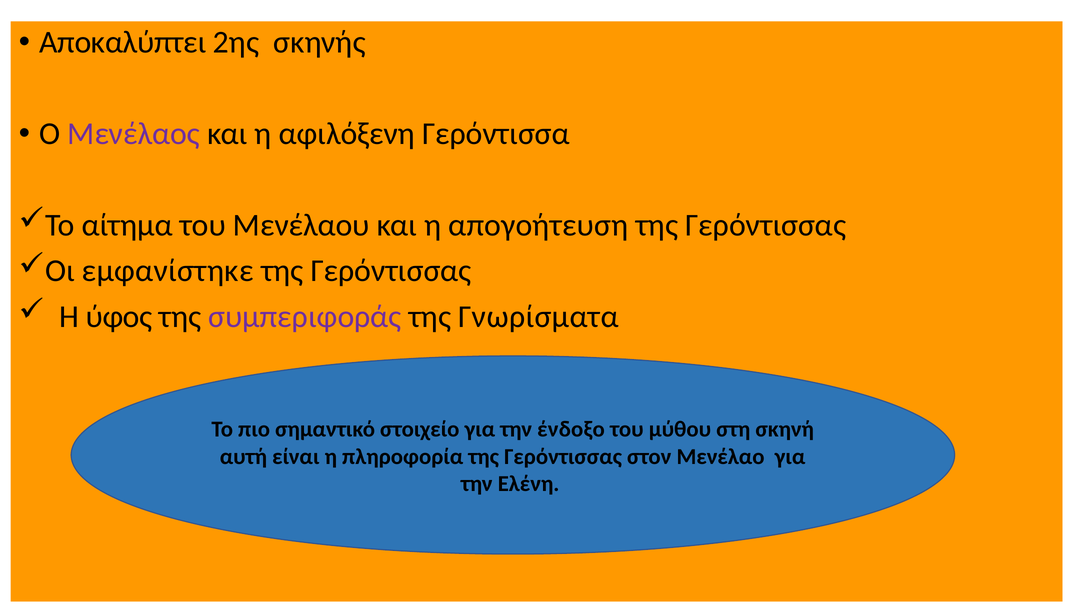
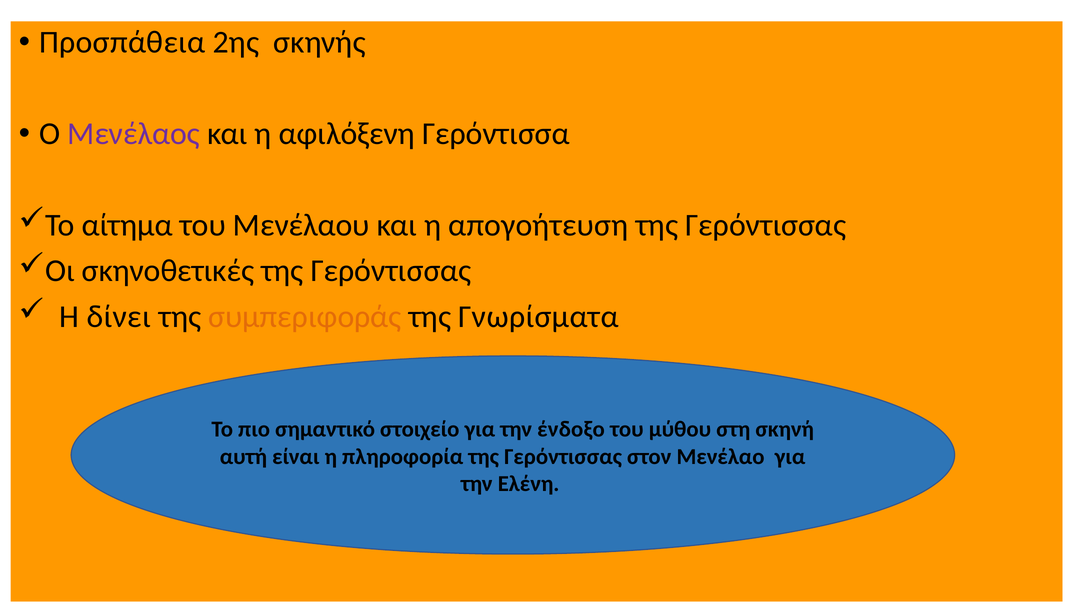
Αποκαλύπτει: Αποκαλύπτει -> Προσπάθεια (122, 42)
εμφανίστηκε: εμφανίστηκε -> σκηνοθετικές (168, 271)
ύφος: ύφος -> δίνει (119, 316)
συμπεριφοράς colour: purple -> orange (305, 316)
